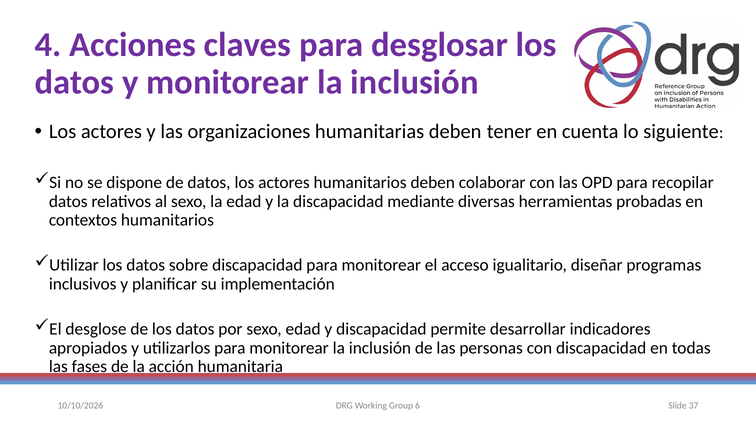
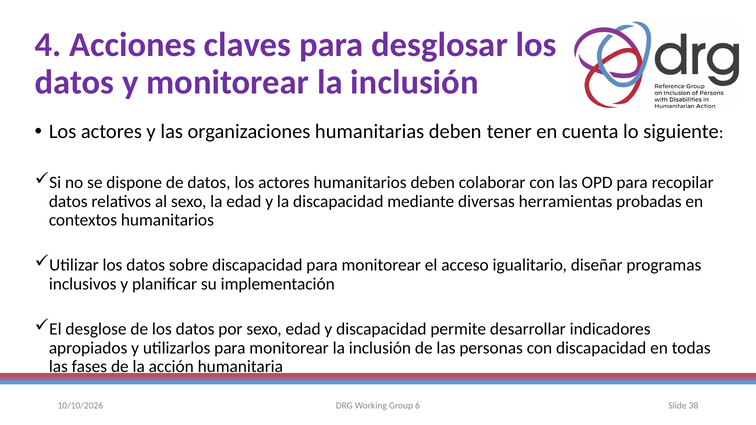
37: 37 -> 38 (694, 406)
